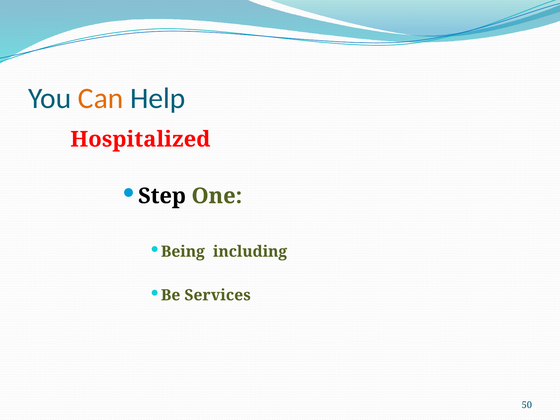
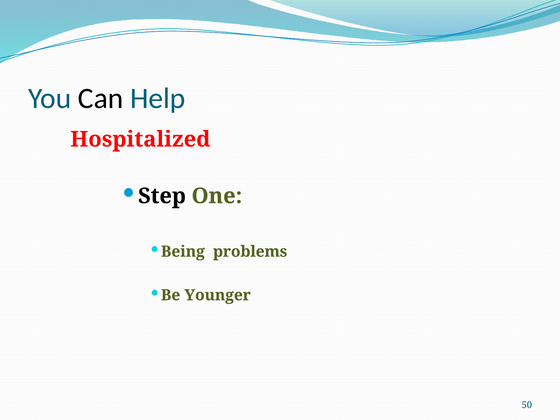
Can colour: orange -> black (101, 98)
including: including -> problems (250, 252)
Services: Services -> Younger (218, 295)
